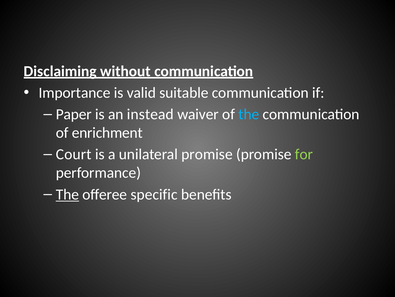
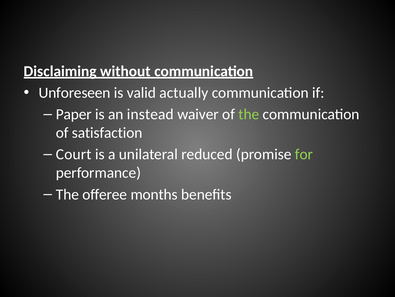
Importance: Importance -> Unforeseen (75, 93)
suitable: suitable -> actually (184, 93)
the colour: light blue -> light green (249, 114)
enrichment: enrichment -> satisfaction (107, 132)
unilateral promise: promise -> reduced (207, 154)
The underline: present -> none (67, 194)
specific: specific -> months (154, 194)
